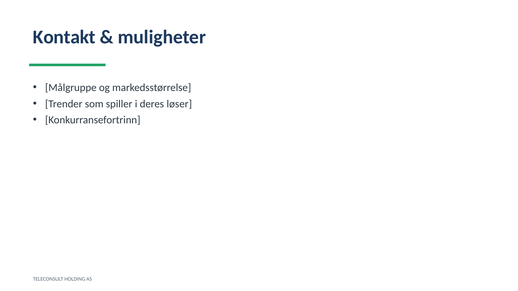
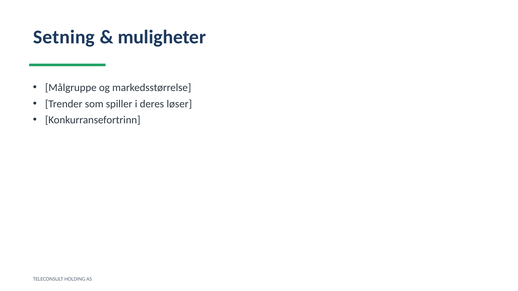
Kontakt: Kontakt -> Setning (64, 37)
